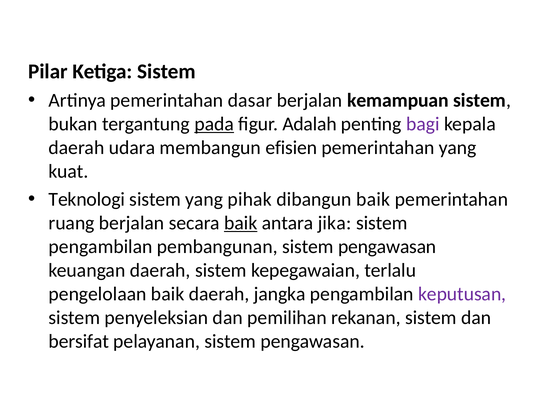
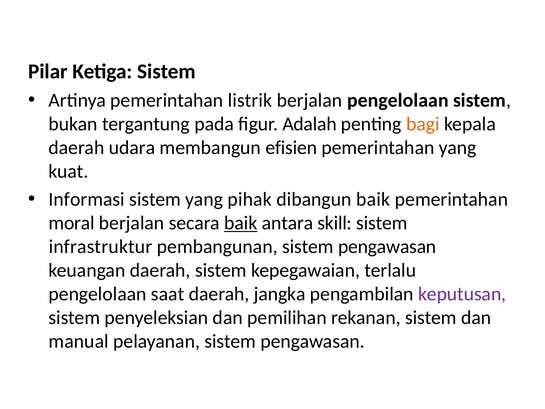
dasar: dasar -> listrik (250, 100)
berjalan kemampuan: kemampuan -> pengelolaan (398, 100)
pada underline: present -> none (214, 124)
bagi colour: purple -> orange (423, 124)
Teknologi: Teknologi -> Informasi (87, 199)
ruang: ruang -> moral (72, 223)
jika: jika -> skill (335, 223)
pengambilan: pengambilan -> infrastruktur (100, 247)
pengelolaan baik: baik -> saat (168, 294)
bersifat: bersifat -> manual (79, 341)
